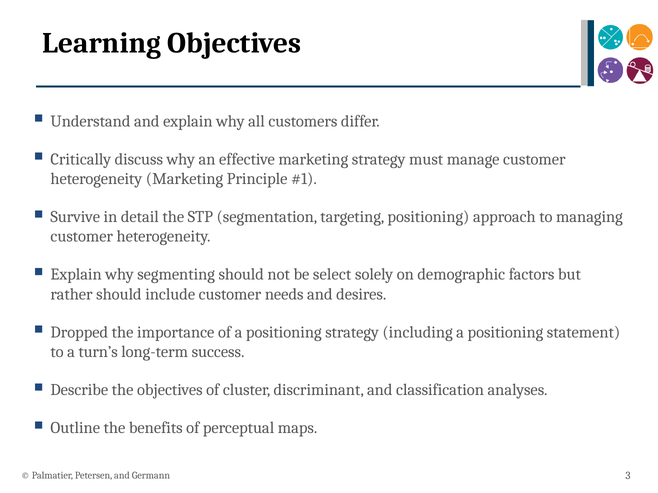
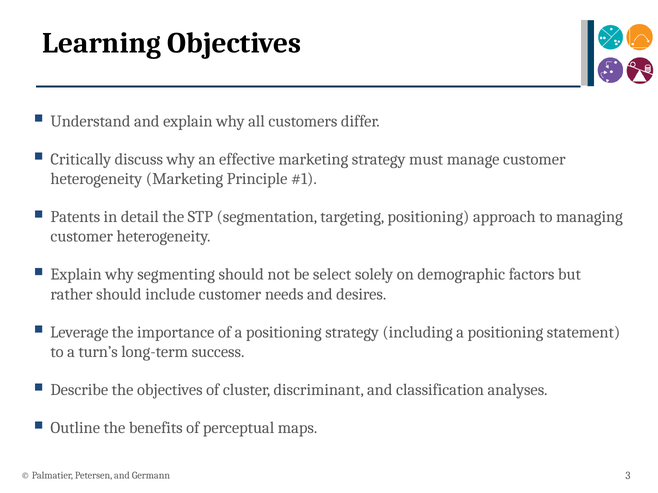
Survive: Survive -> Patents (75, 217)
Dropped: Dropped -> Leverage (79, 333)
